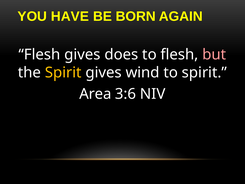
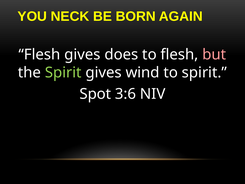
HAVE: HAVE -> NECK (70, 16)
Spirit colour: yellow -> light green (63, 72)
Area: Area -> Spot (95, 94)
